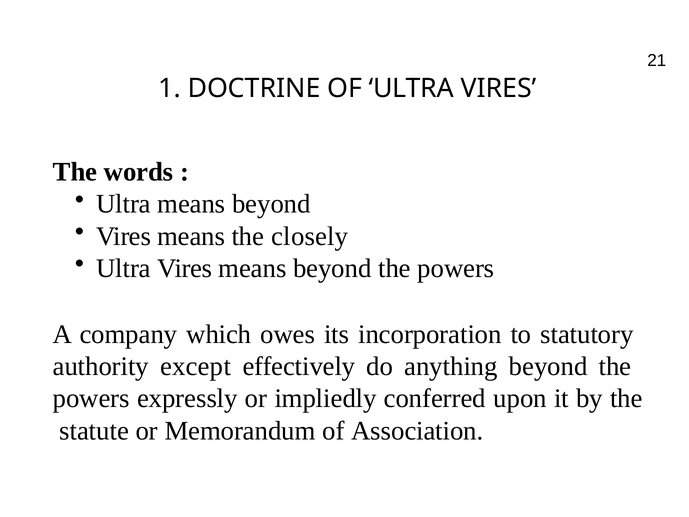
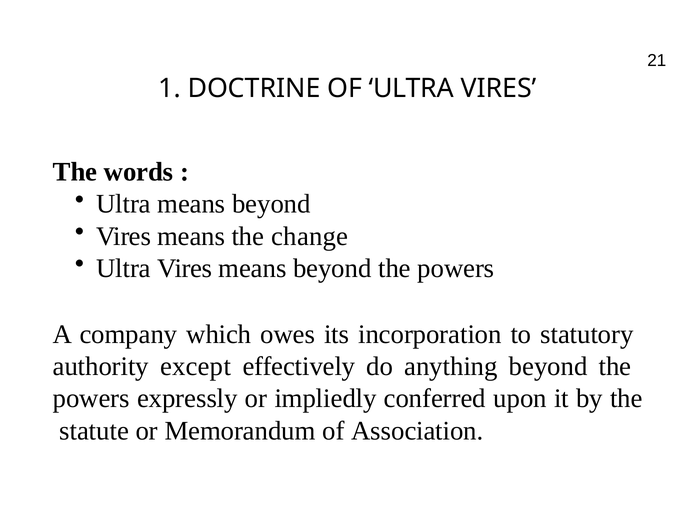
closely: closely -> change (310, 236)
